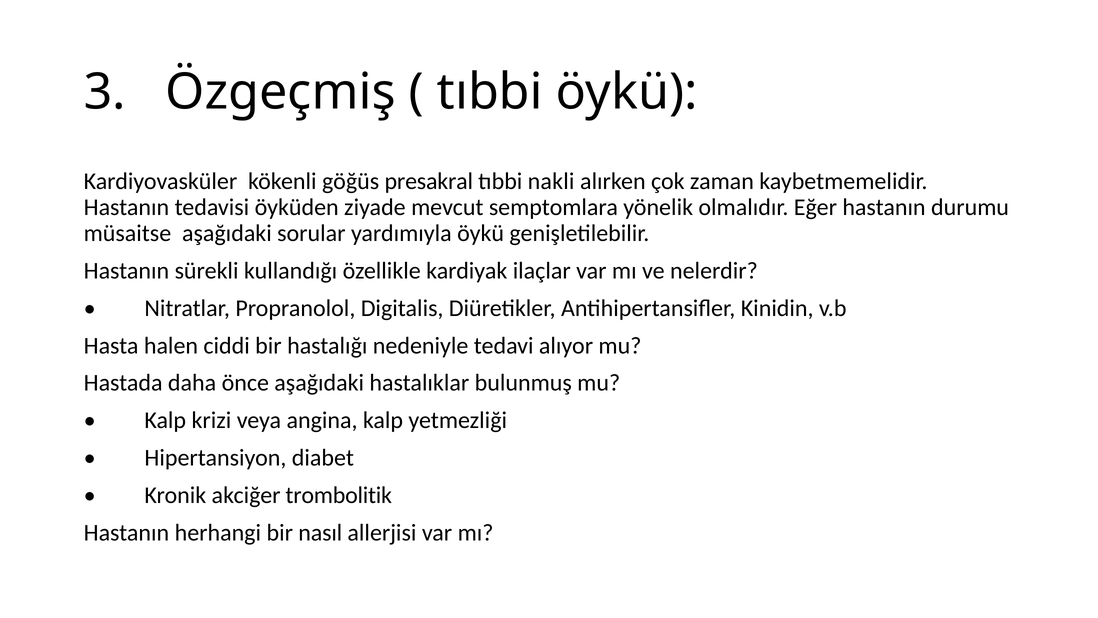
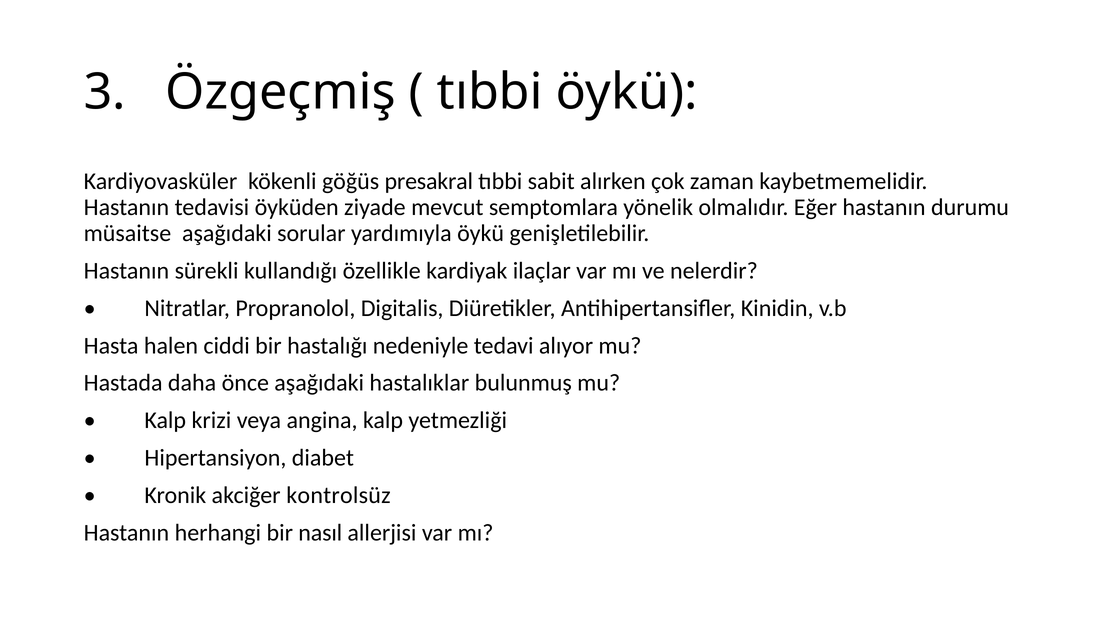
nakli: nakli -> sabit (551, 181)
trombolitik: trombolitik -> kontrolsüz (339, 495)
